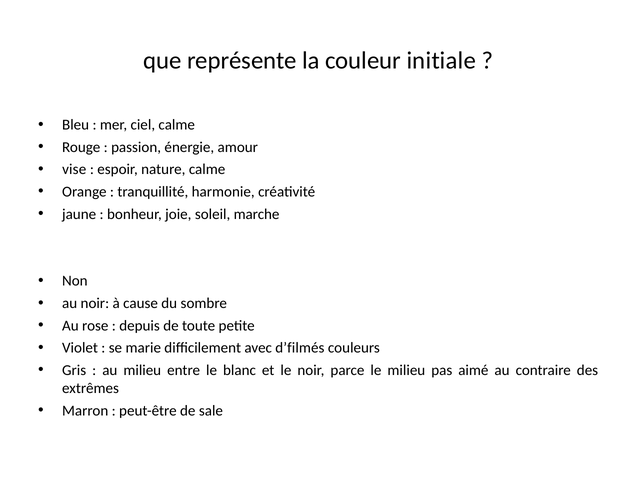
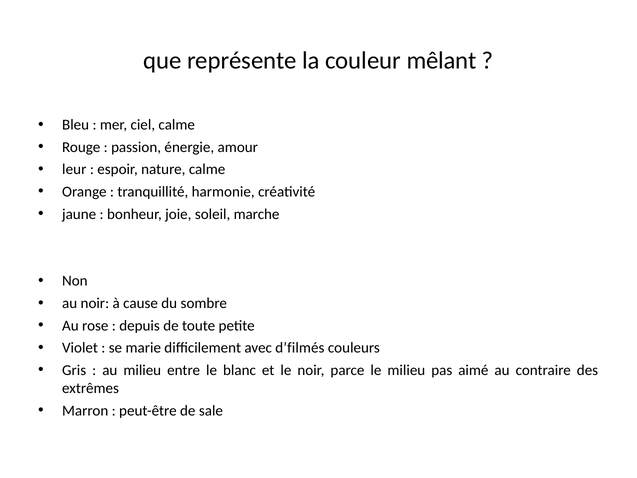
initiale: initiale -> mêlant (442, 61)
vise: vise -> leur (74, 169)
